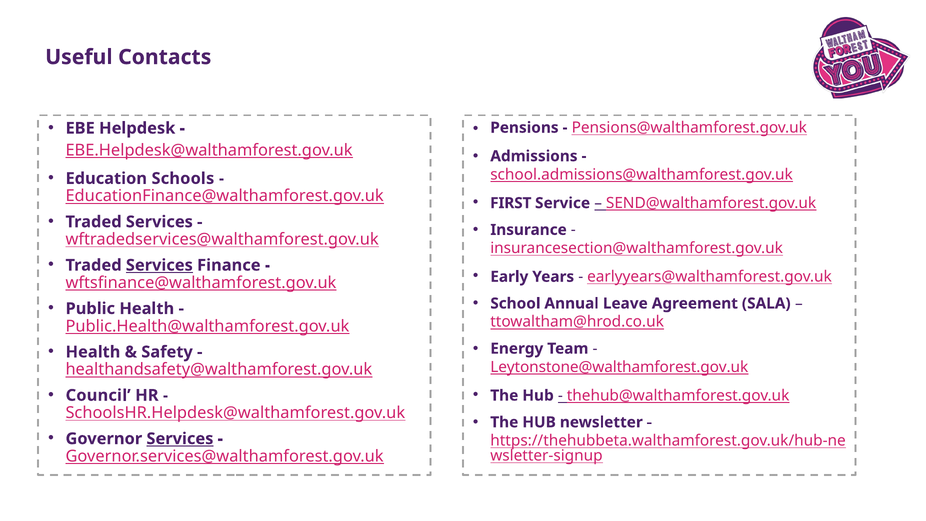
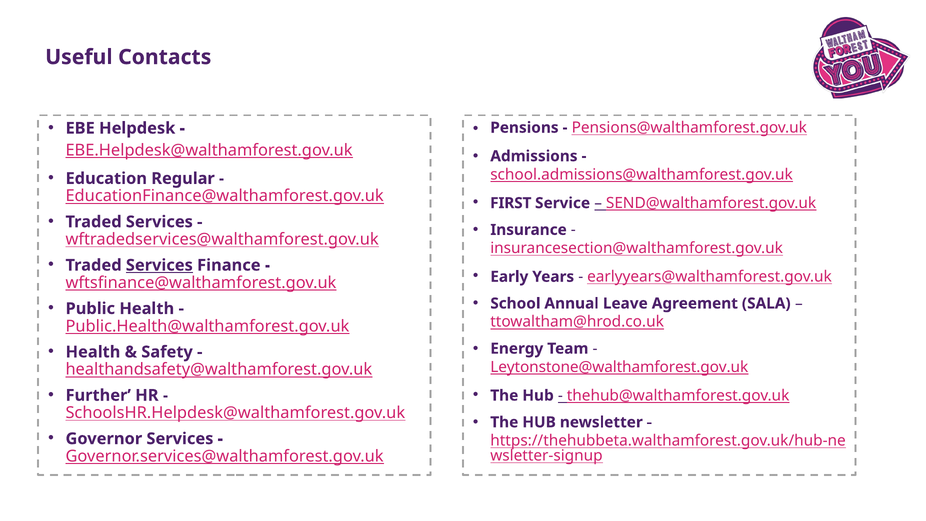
Schools: Schools -> Regular (183, 178)
Council: Council -> Further (98, 395)
Services underline: present -> none (180, 439)
